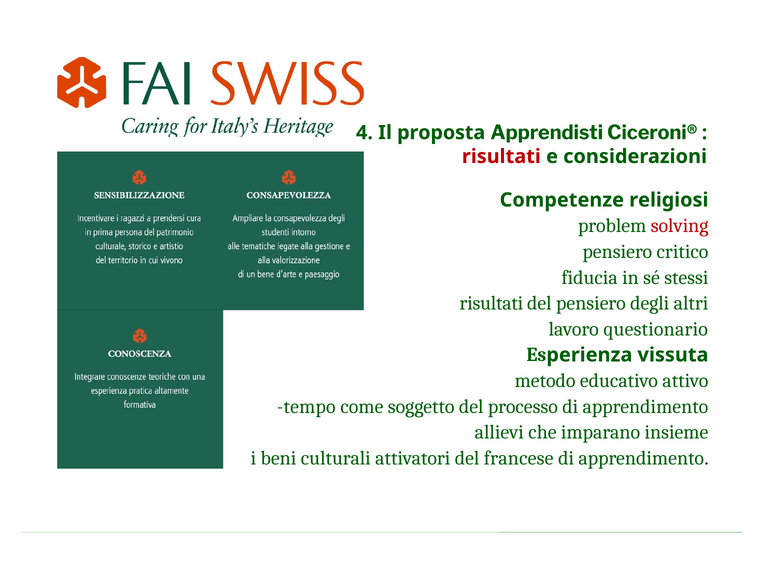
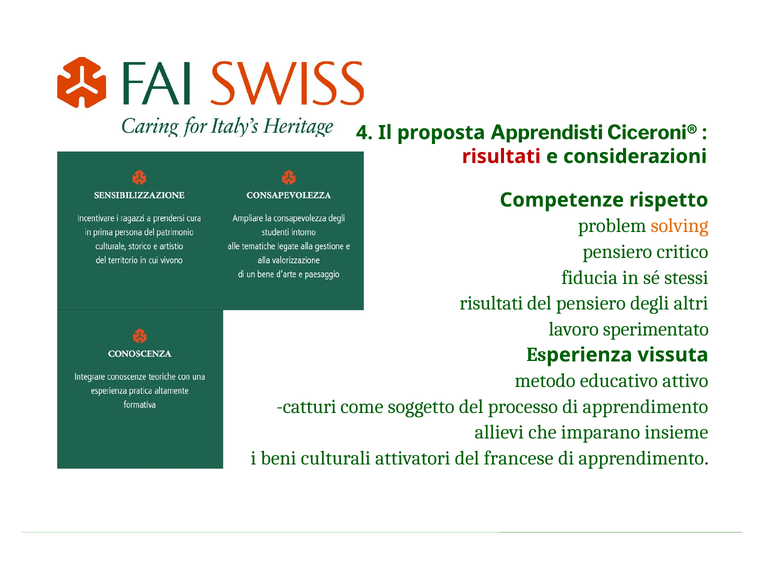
religiosi: religiosi -> rispetto (669, 200)
solving colour: red -> orange (680, 226)
questionario: questionario -> sperimentato (656, 329)
tempo: tempo -> catturi (306, 407)
